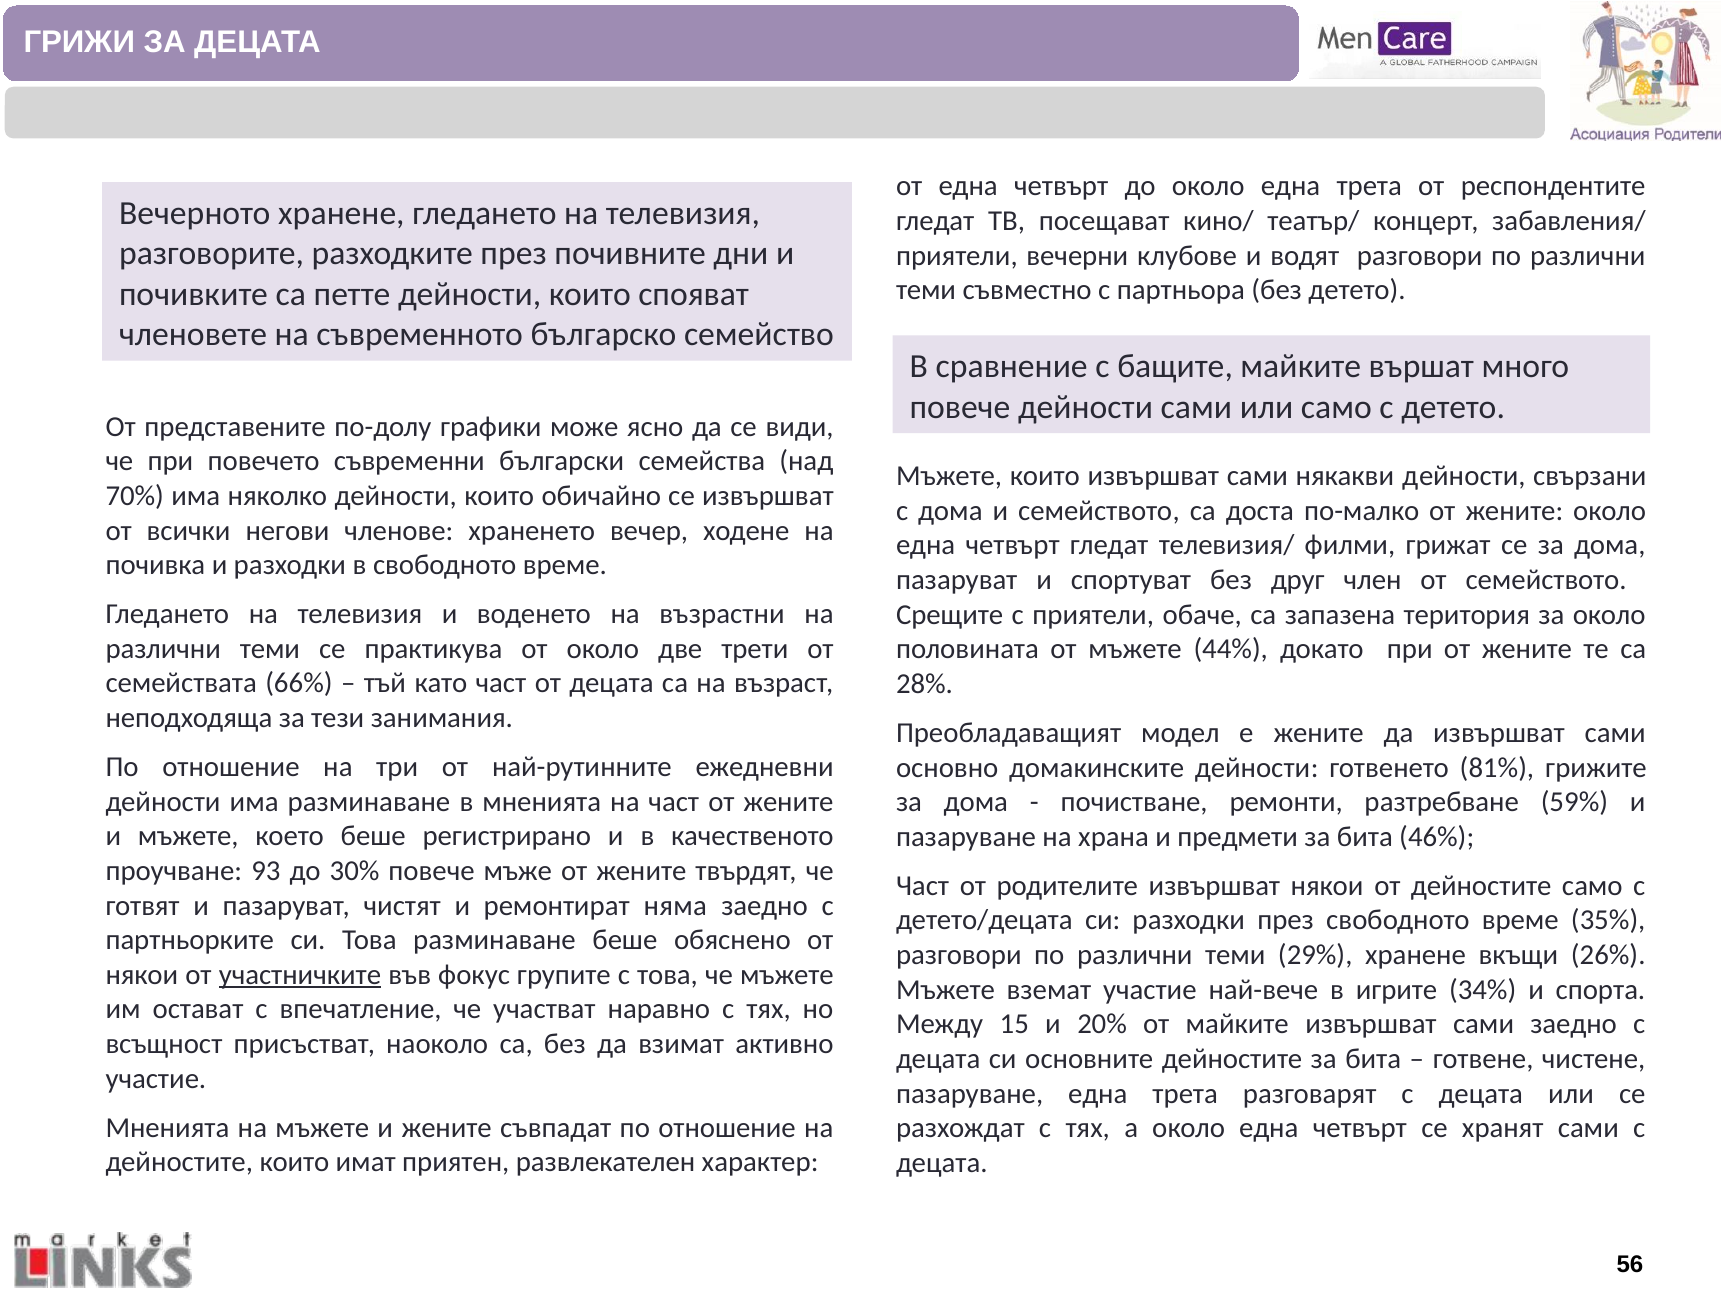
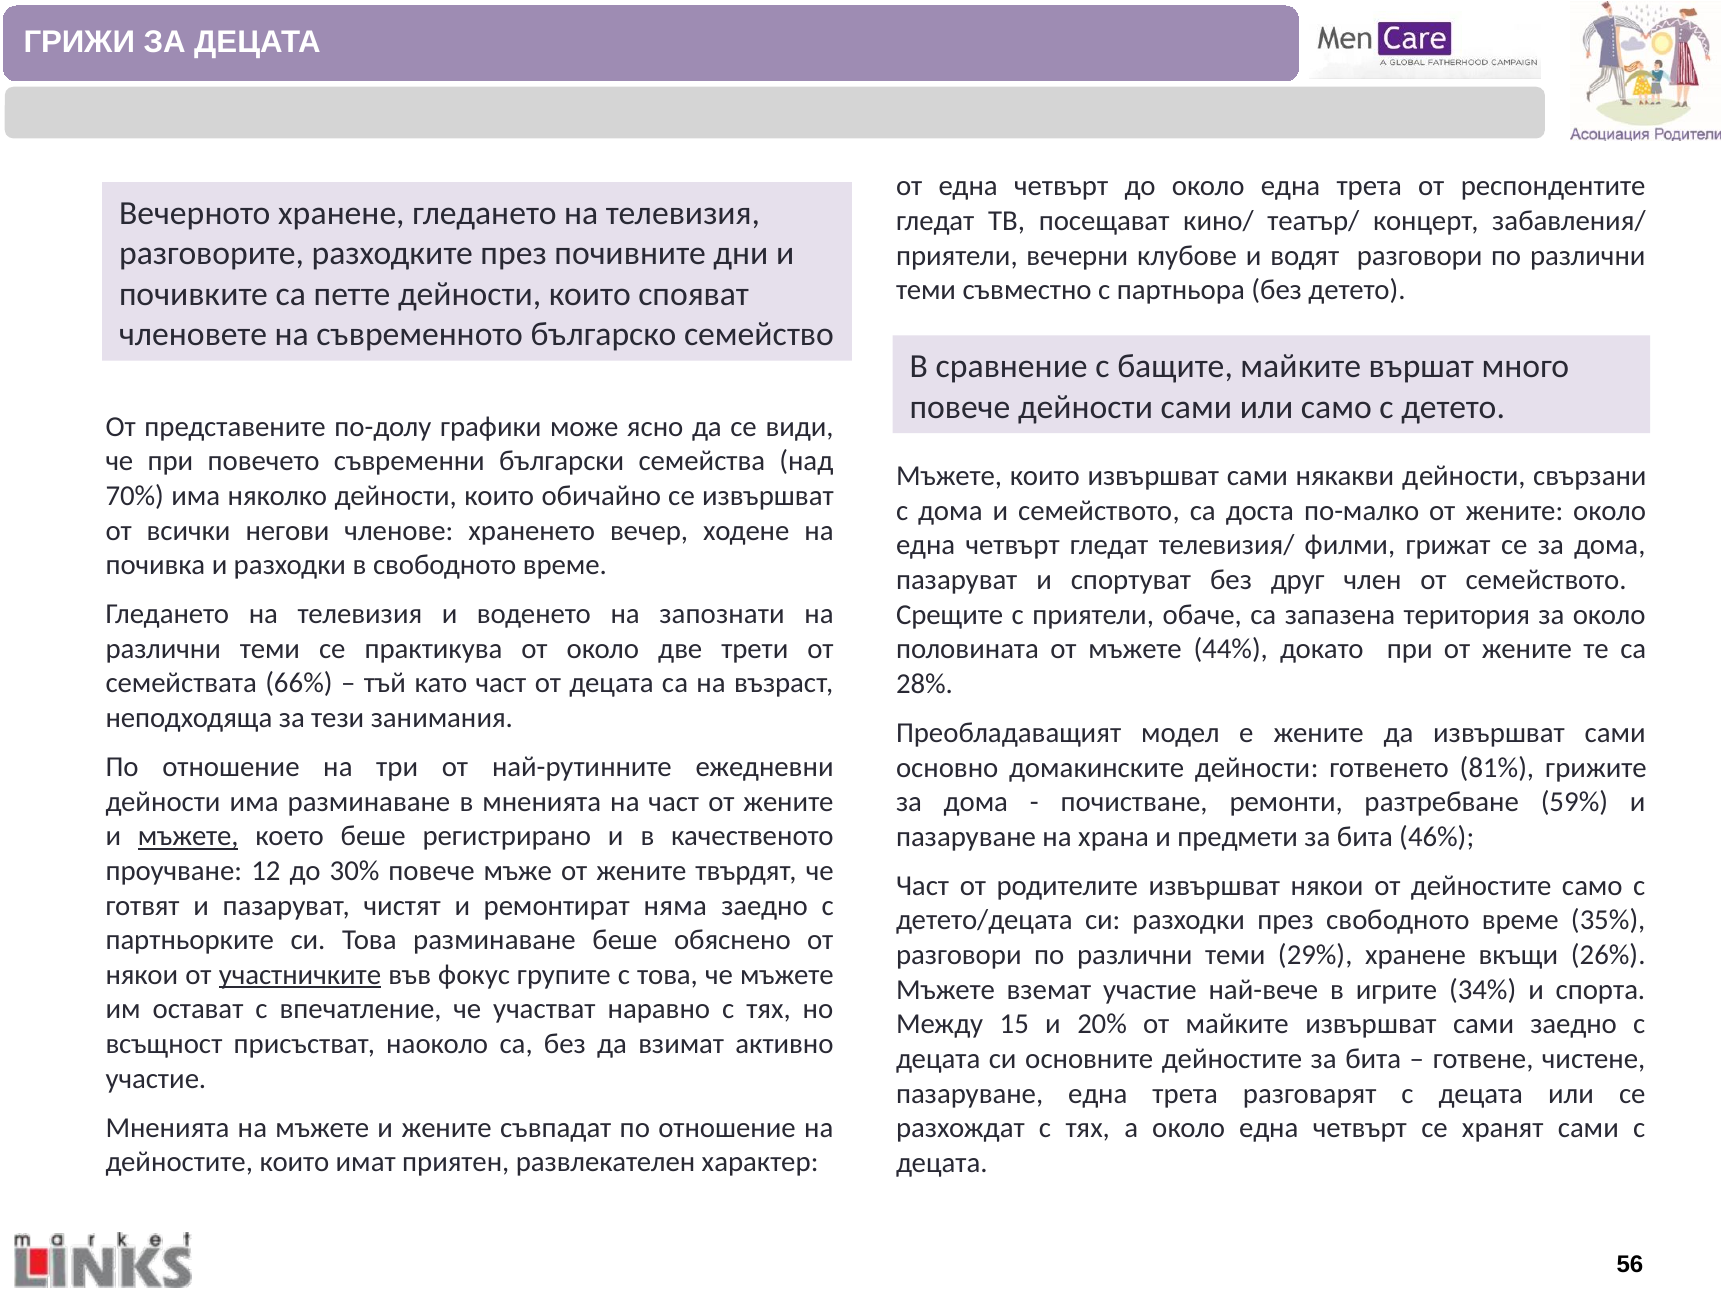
възрастни: възрастни -> запознати (722, 614)
мъжете underline: none -> present (188, 836)
93: 93 -> 12 (266, 871)
